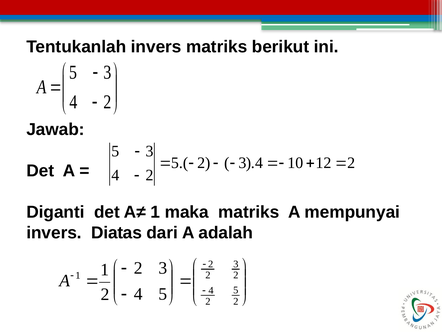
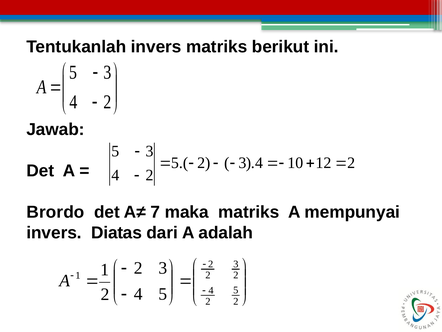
Diganti: Diganti -> Brordo (55, 212)
A≠ 1: 1 -> 7 (155, 212)
